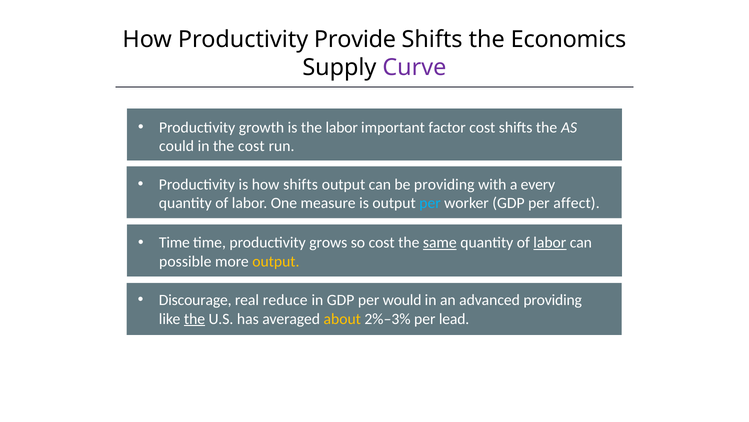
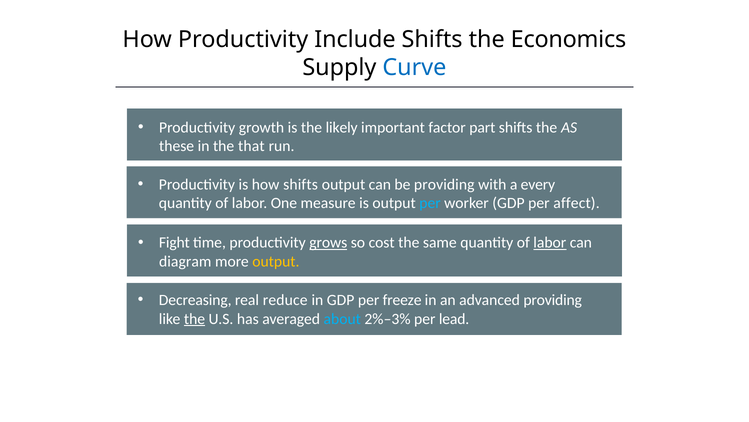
Provide: Provide -> Include (355, 39)
Curve colour: purple -> blue (414, 67)
the labor: labor -> likely (342, 127)
factor cost: cost -> part (482, 127)
could: could -> these (177, 146)
the cost: cost -> that (251, 146)
Time: Time -> Fight (174, 242)
grows underline: none -> present (328, 242)
same underline: present -> none (440, 242)
possible: possible -> diagram (185, 261)
Discourage: Discourage -> Decreasing (195, 300)
would: would -> freeze (402, 300)
about colour: yellow -> light blue (342, 318)
